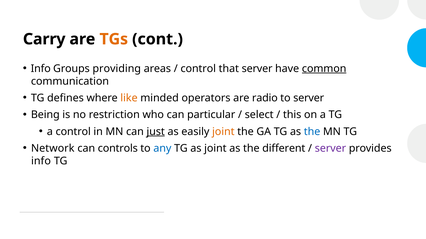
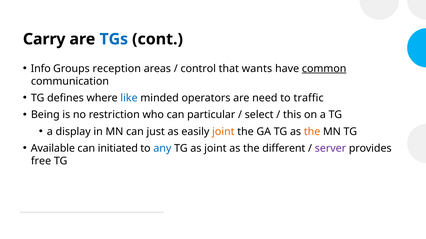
TGs colour: orange -> blue (114, 39)
providing: providing -> reception (117, 69)
that server: server -> wants (257, 69)
like colour: orange -> blue (129, 98)
radio: radio -> need (265, 98)
to server: server -> traffic (309, 98)
a control: control -> display (73, 132)
just underline: present -> none (156, 132)
the colour: blue -> orange (312, 132)
Network: Network -> Available (53, 149)
controls: controls -> initiated (118, 149)
info: info -> free (41, 161)
